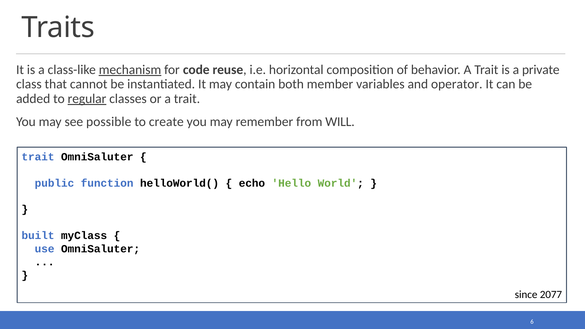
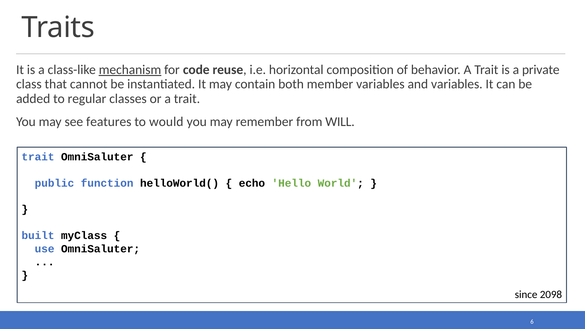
and operator: operator -> variables (457, 84)
regular underline: present -> none (87, 99)
possible: possible -> features (109, 122)
create: create -> would (166, 122)
2077: 2077 -> 2098 (551, 295)
